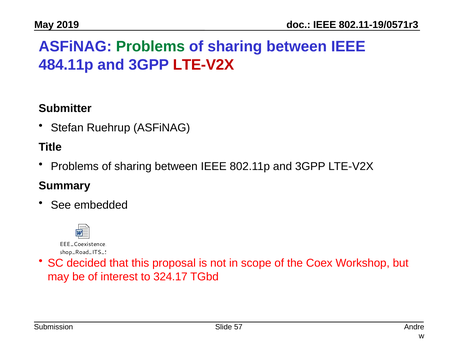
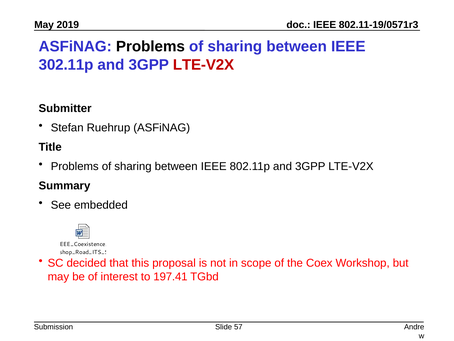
Problems colour: green -> black (150, 46)
484.11p: 484.11p -> 302.11p (66, 65)
324.17: 324.17 -> 197.41 (170, 276)
